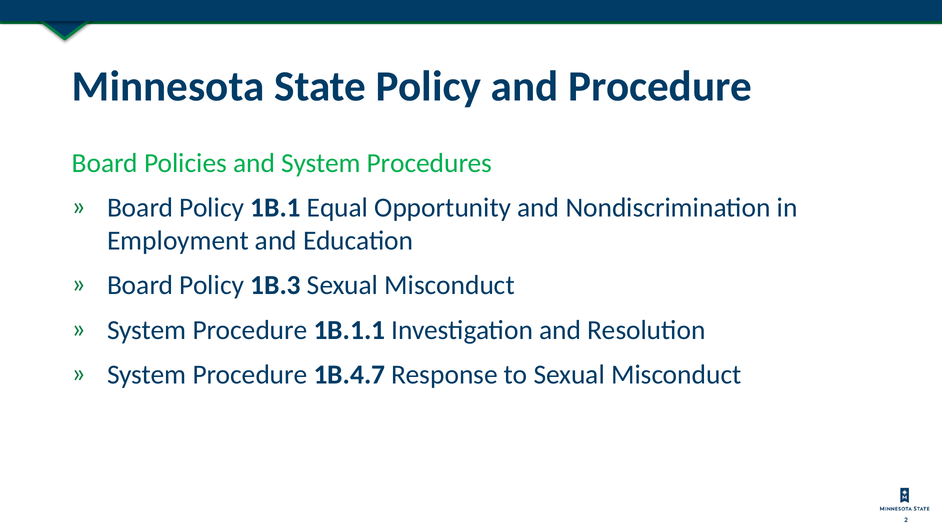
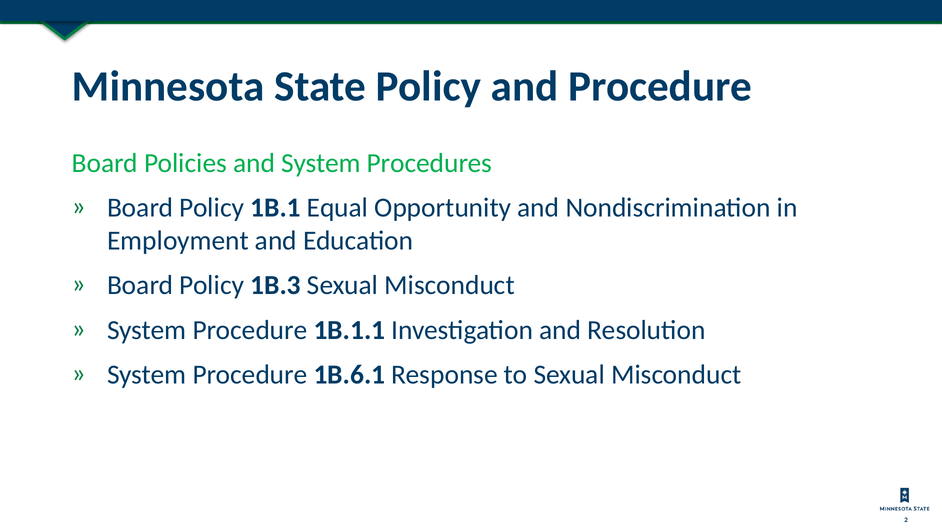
1B.4.7: 1B.4.7 -> 1B.6.1 (349, 375)
